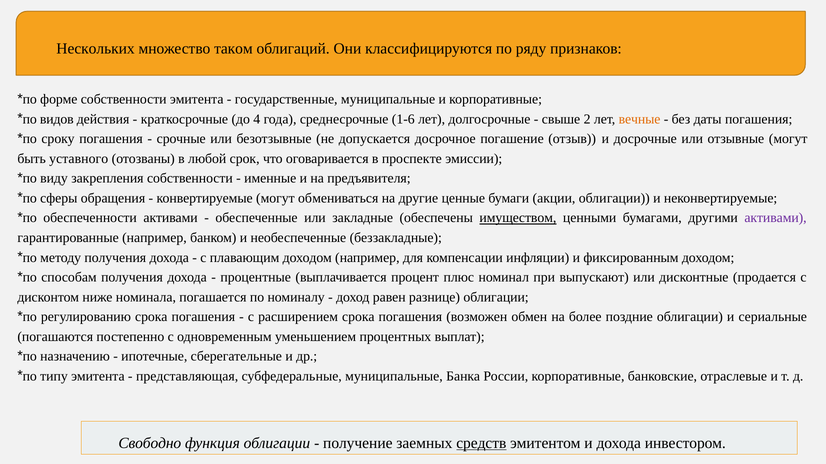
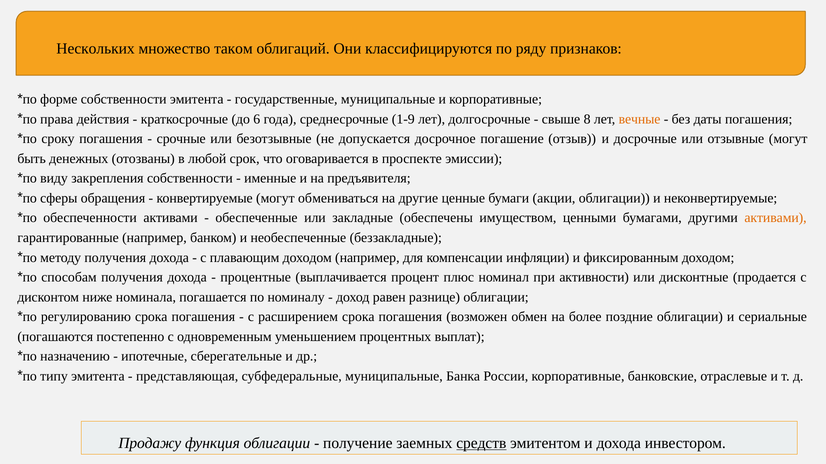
видов: видов -> права (57, 119)
4: 4 -> 6 (257, 119)
1-6: 1-6 -> 1-9 (403, 119)
2: 2 -> 8 (587, 119)
уставного: уставного -> денежных (79, 159)
имуществом underline: present -> none (518, 218)
активами colour: purple -> orange (776, 218)
выпускают: выпускают -> активности (594, 278)
Свободно: Свободно -> Продажу (150, 444)
